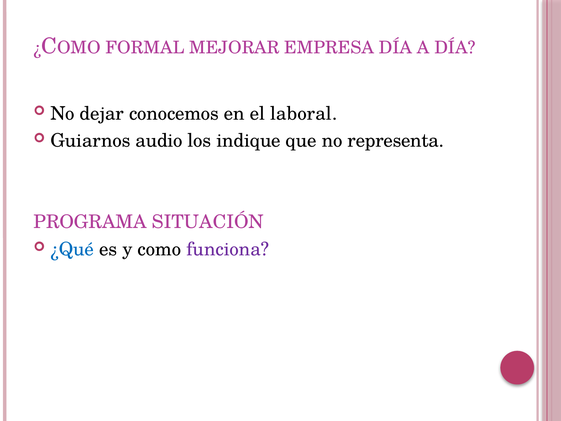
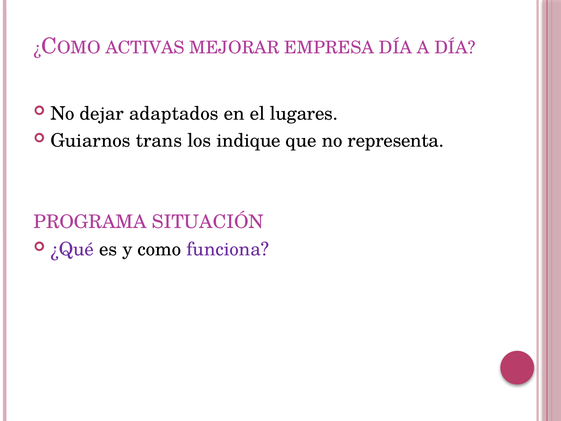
FORMAL: FORMAL -> ACTIVAS (145, 48)
conocemos: conocemos -> adaptados (174, 113)
laboral: laboral -> lugares (304, 113)
audio: audio -> trans (159, 141)
¿Qué colour: blue -> purple (72, 249)
